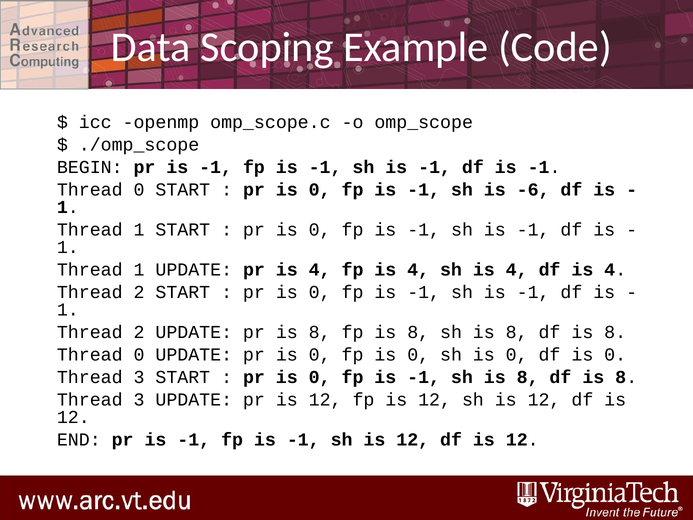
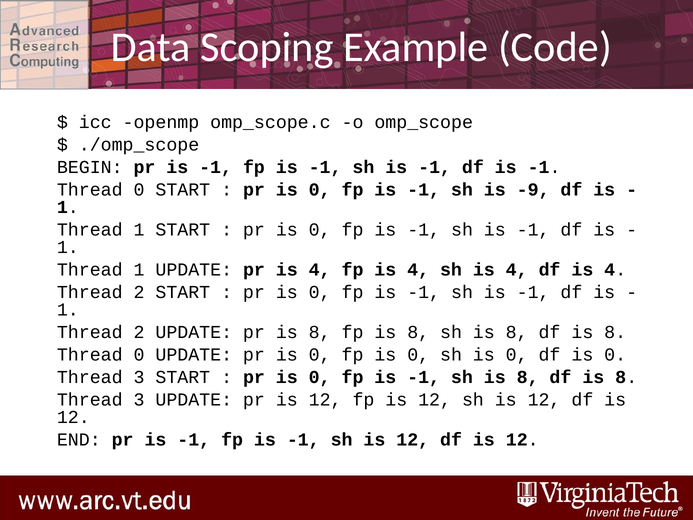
-6: -6 -> -9 (533, 190)
